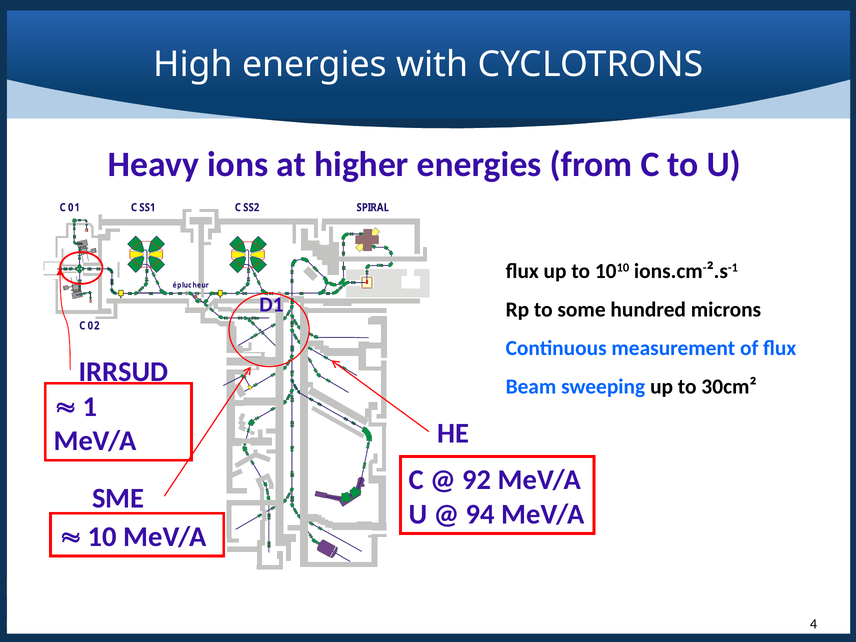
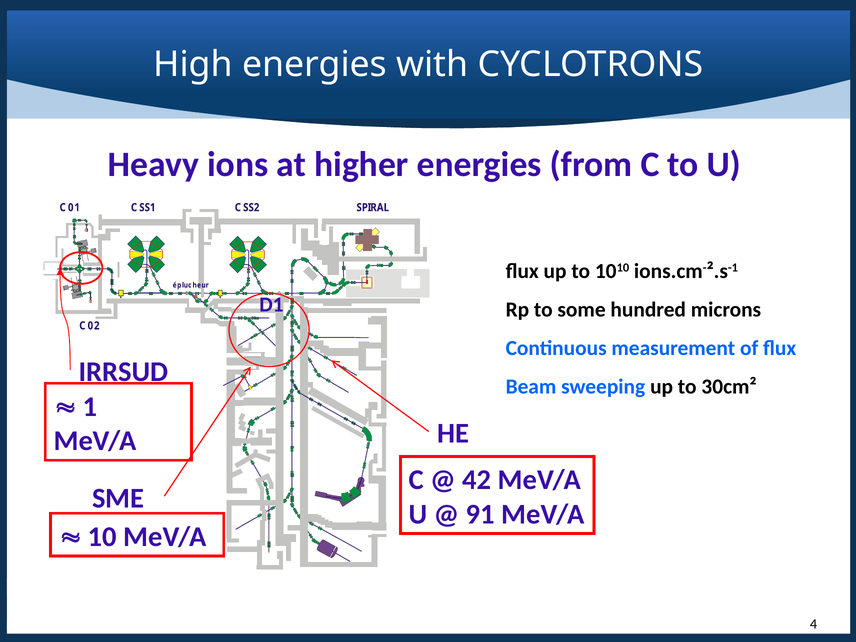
92: 92 -> 42 (477, 480)
94: 94 -> 91 (480, 514)
